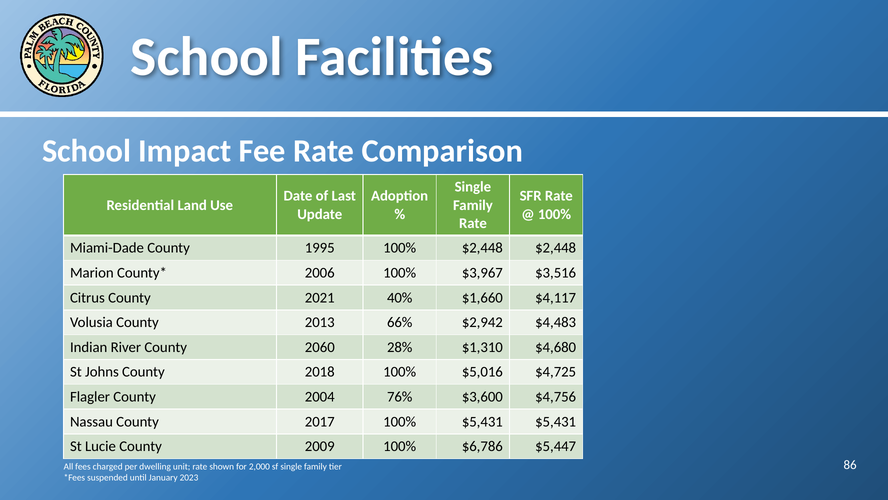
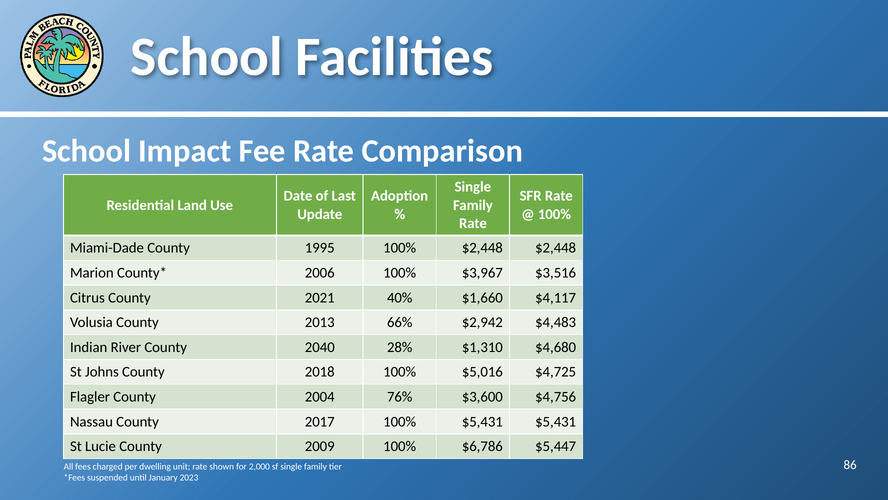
2060: 2060 -> 2040 (320, 347)
